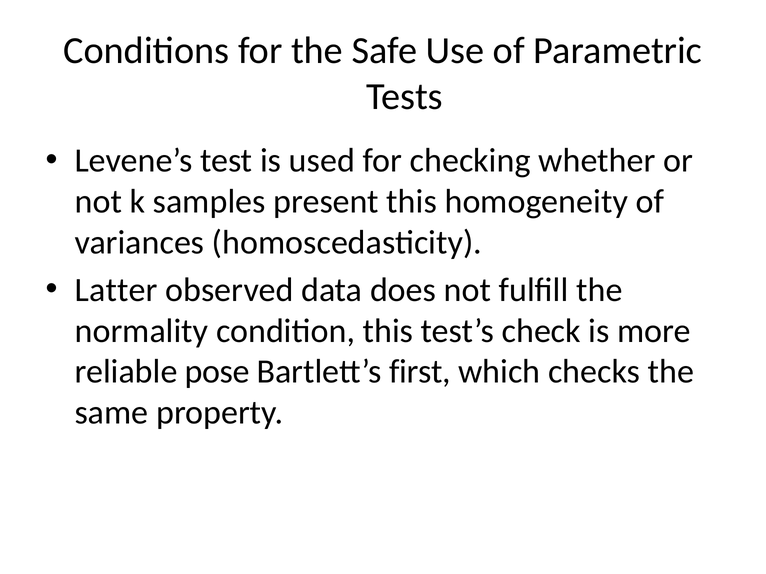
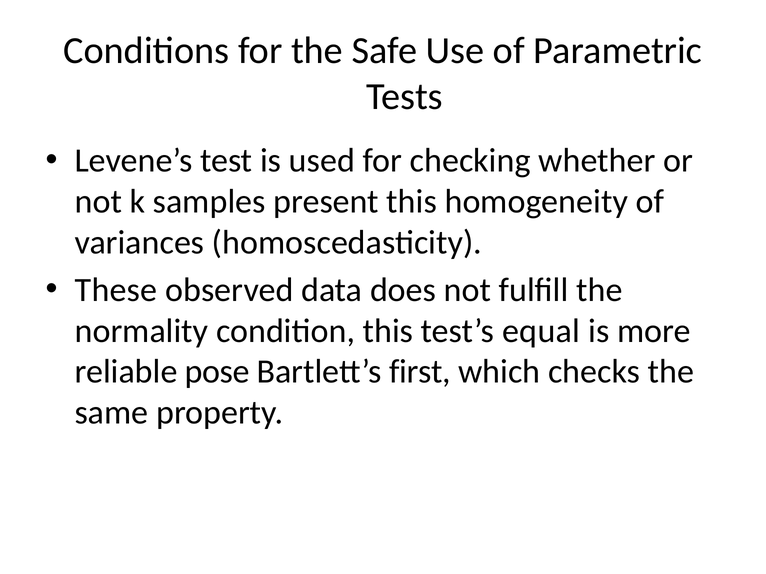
Latter: Latter -> These (116, 290)
check: check -> equal (541, 331)
